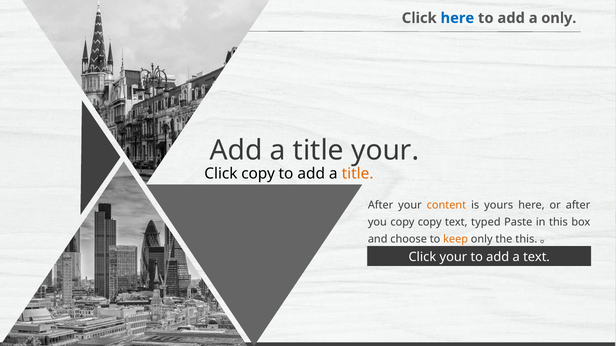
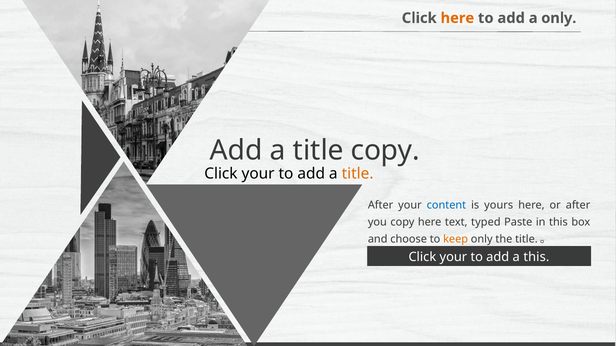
here colour: blue -> orange (457, 18)
title your: your -> copy (385, 151)
copy: copy -> your (258, 174)
content colour: orange -> blue (446, 205)
copy copy: copy -> here (430, 223)
the this: this -> title (526, 240)
a text: text -> this (536, 257)
